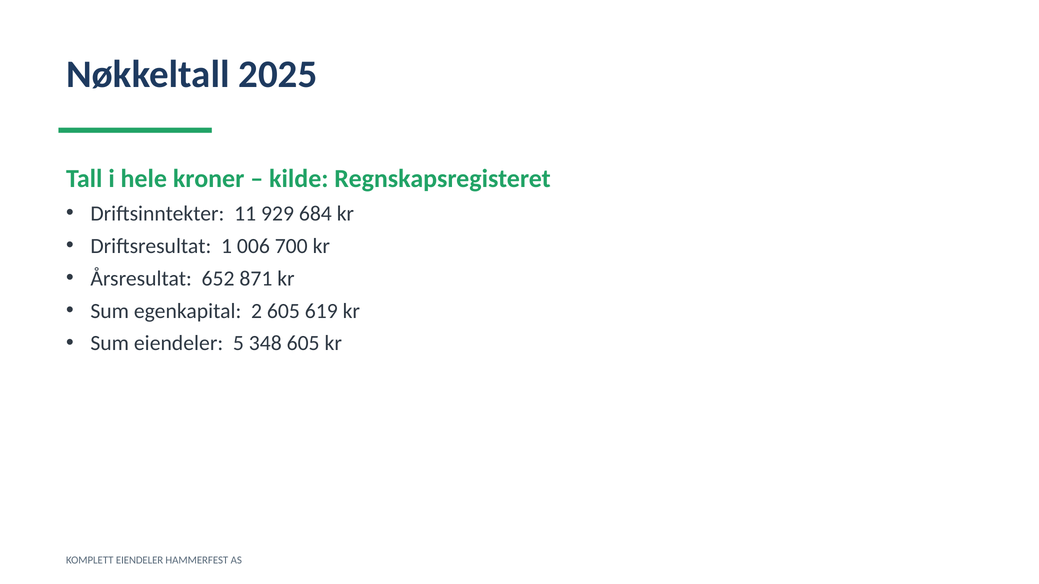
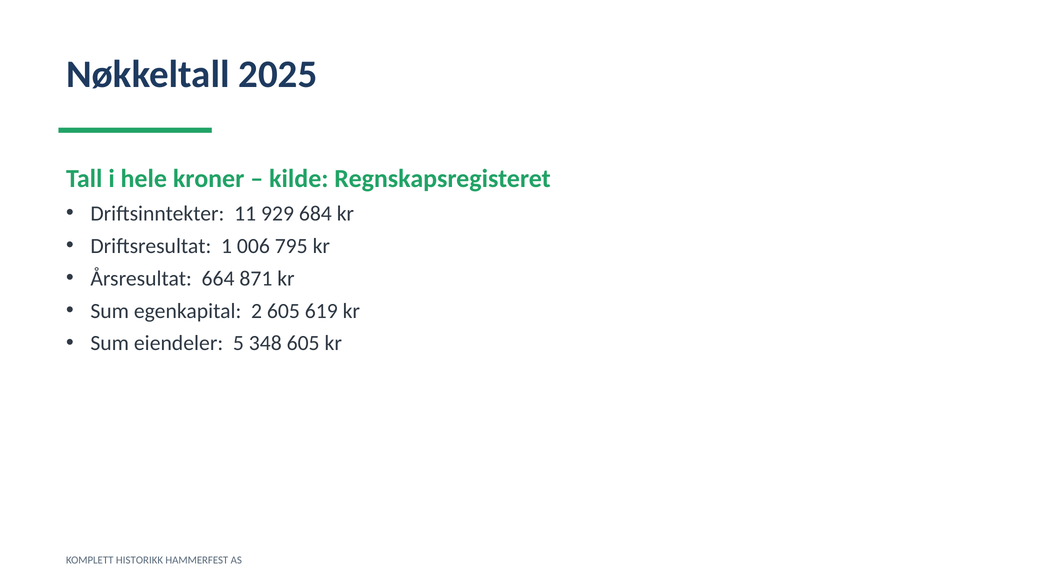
700: 700 -> 795 (291, 246)
652: 652 -> 664 (218, 279)
KOMPLETT EIENDELER: EIENDELER -> HISTORIKK (140, 561)
